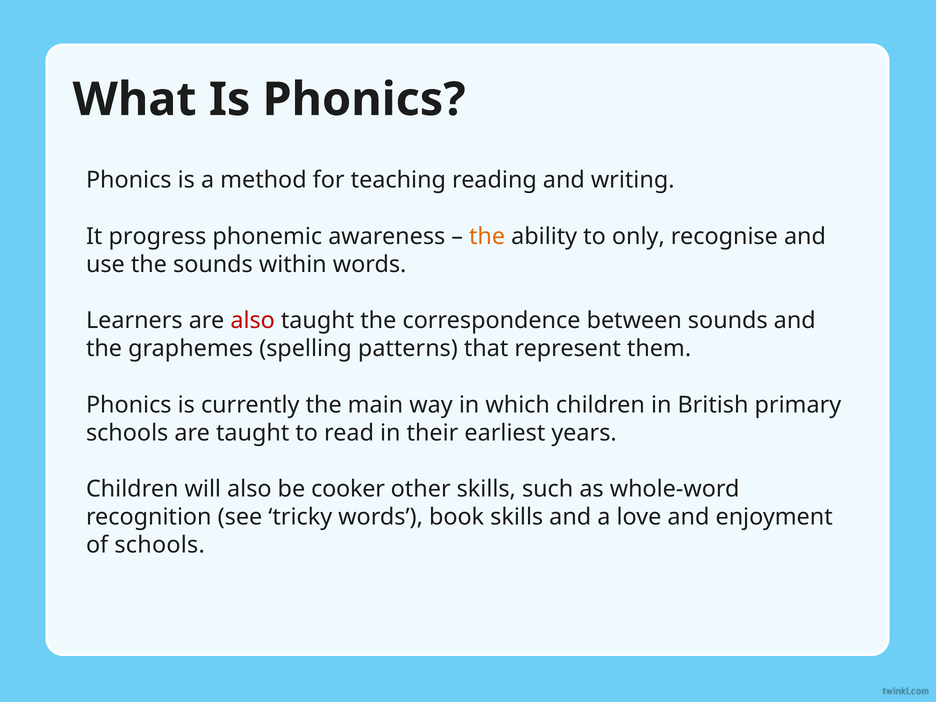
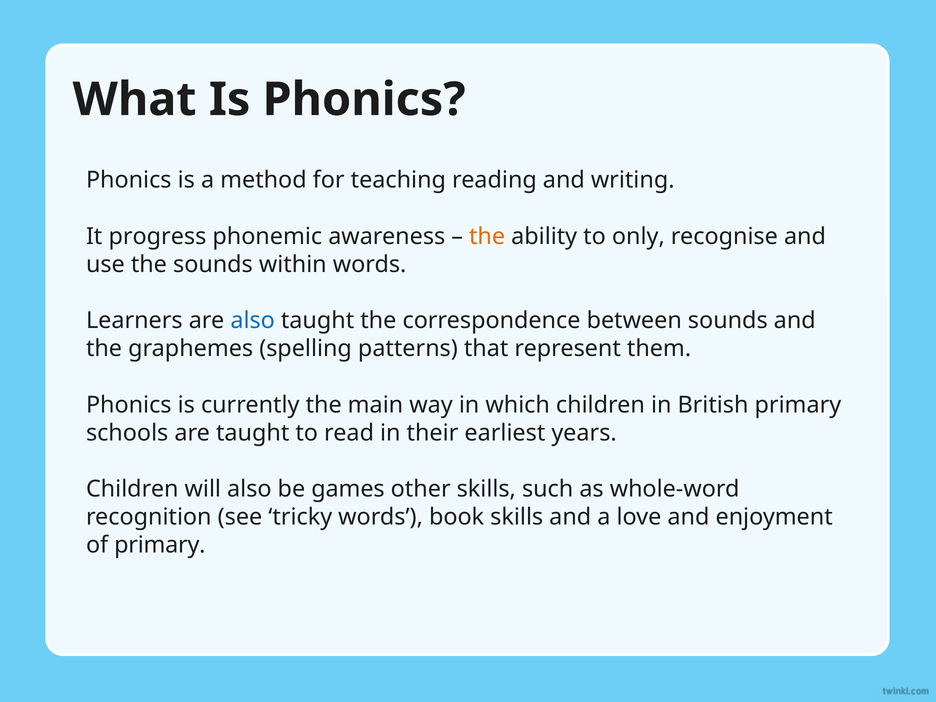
also colour: red -> blue (253, 321)
cooker: cooker -> games (348, 489)
of schools: schools -> primary (160, 545)
